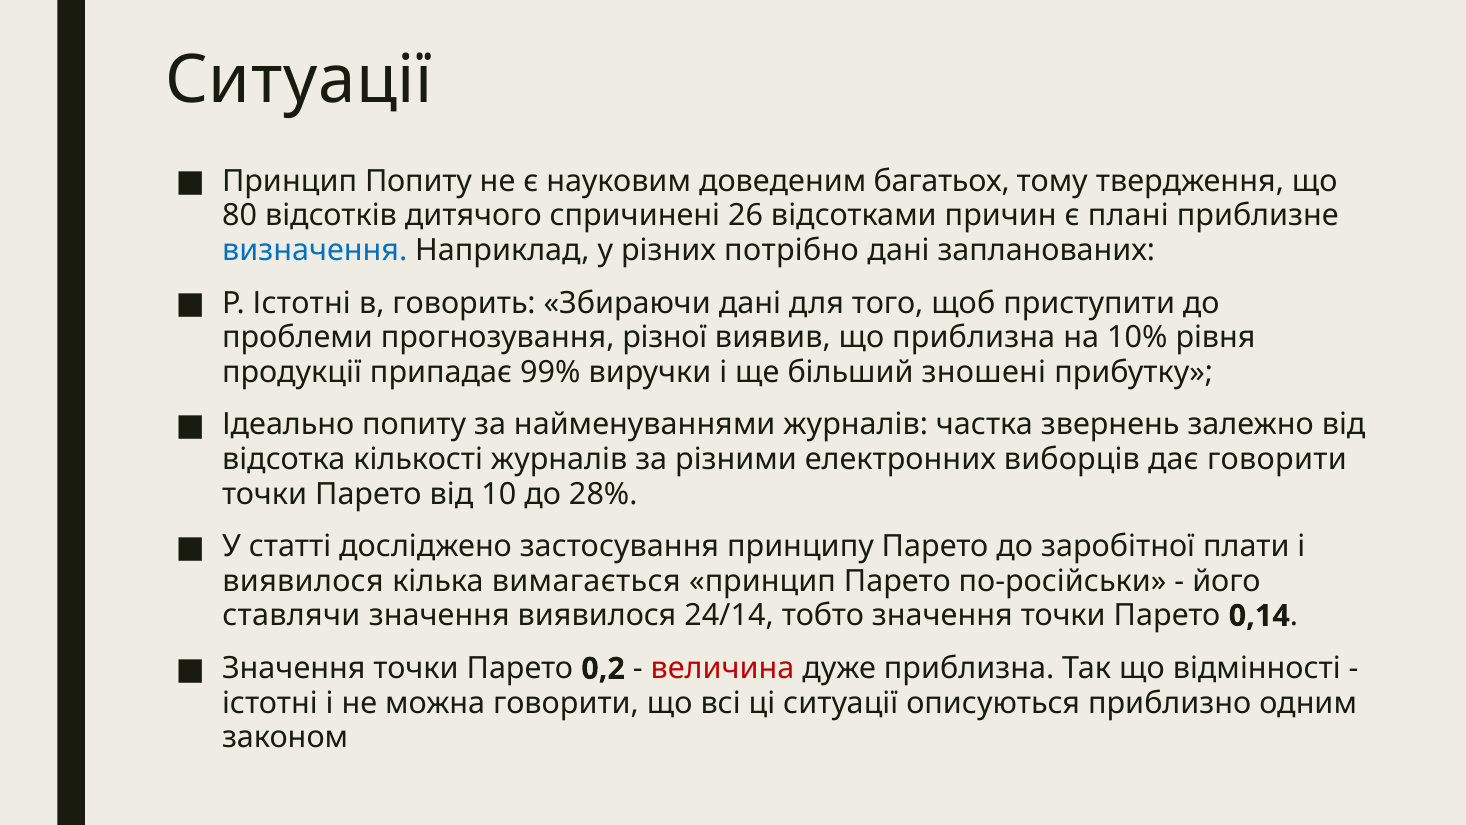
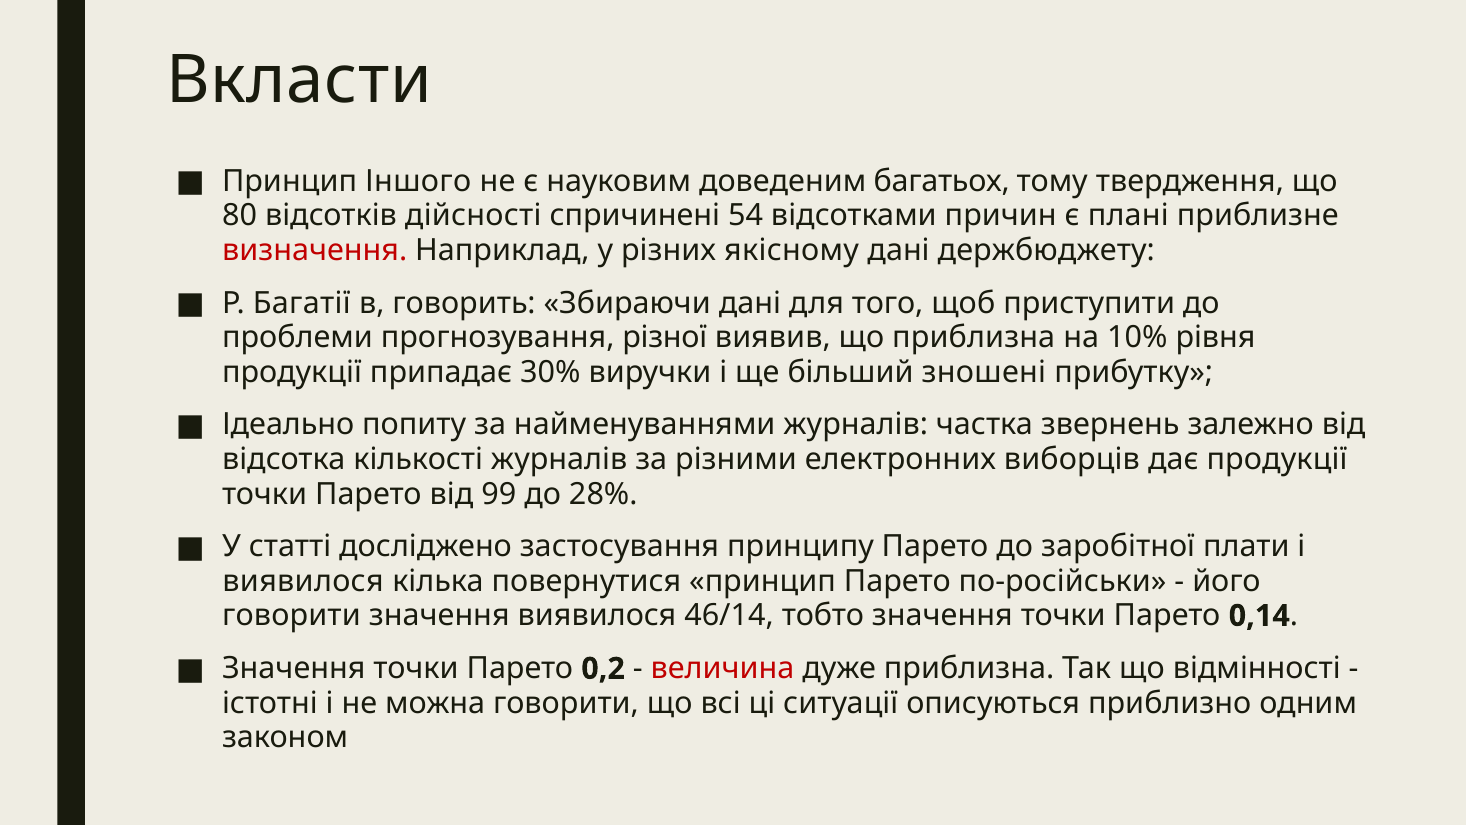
Ситуації: Ситуації -> Вкласти (299, 80)
Принцип Попиту: Попиту -> Іншого (418, 181)
дитячого: дитячого -> дійсності (473, 215)
26: 26 -> 54 (746, 215)
визначення colour: blue -> red (315, 250)
потрібно: потрібно -> якісному (792, 250)
запланованих: запланованих -> держбюджету (1046, 250)
Р Істотні: Істотні -> Багатії (302, 303)
99%: 99% -> 30% (550, 372)
дає говорити: говорити -> продукції (1277, 459)
10: 10 -> 99 (499, 494)
вимагається: вимагається -> повернутися (586, 581)
ставлячи: ставлячи -> говорити (291, 616)
24/14: 24/14 -> 46/14 (729, 616)
